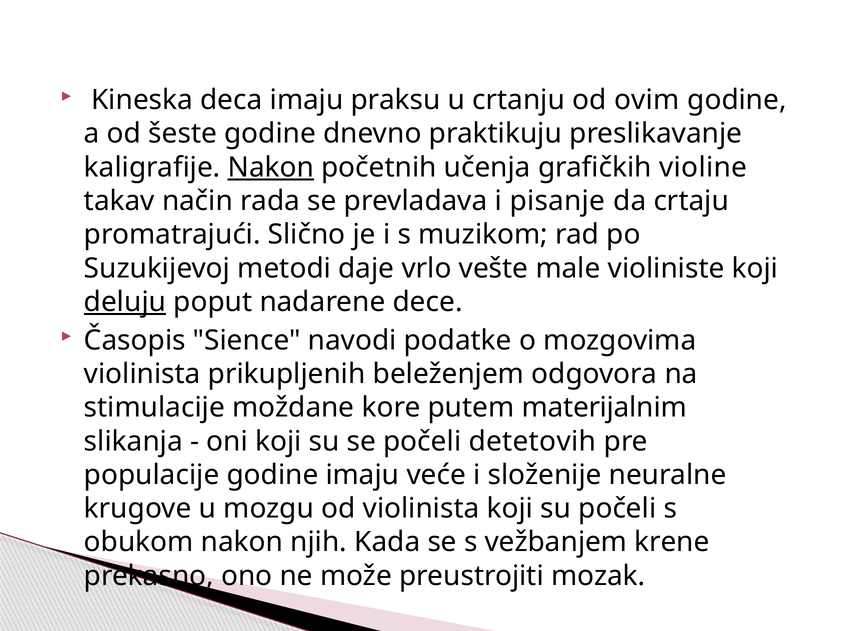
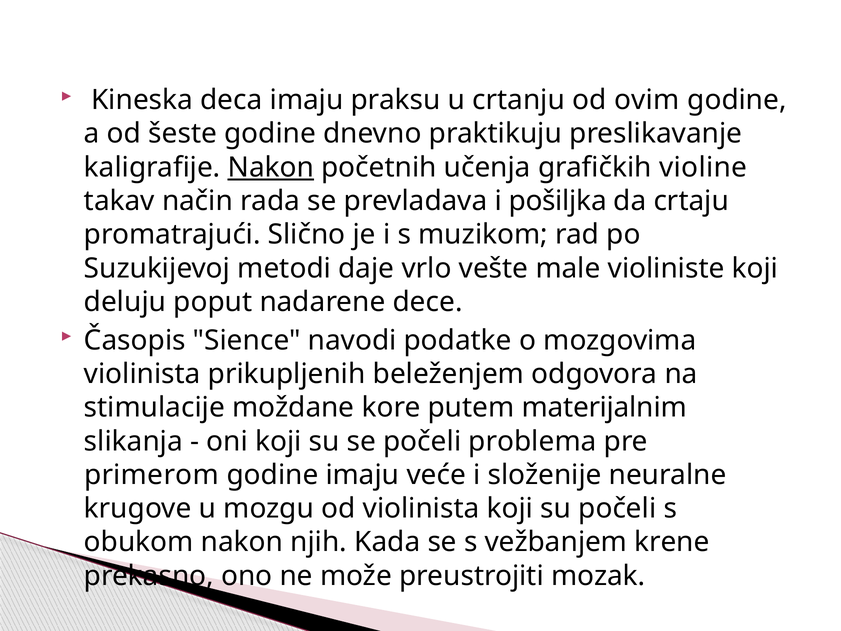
pisanje: pisanje -> pošiljka (558, 201)
deluju underline: present -> none (125, 302)
detetovih: detetovih -> problema (532, 441)
populacije: populacije -> primerom (151, 475)
